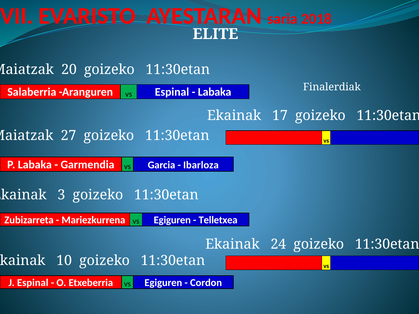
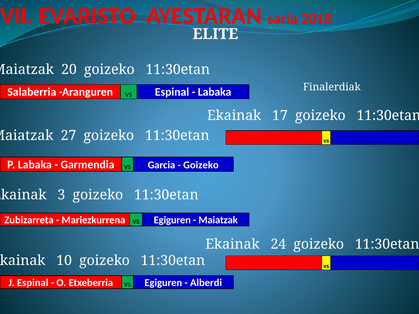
Ibarloza: Ibarloza -> Goizeko (201, 165)
Telletxea: Telletxea -> Maiatzak (218, 220)
Cordon: Cordon -> Alberdi (206, 283)
